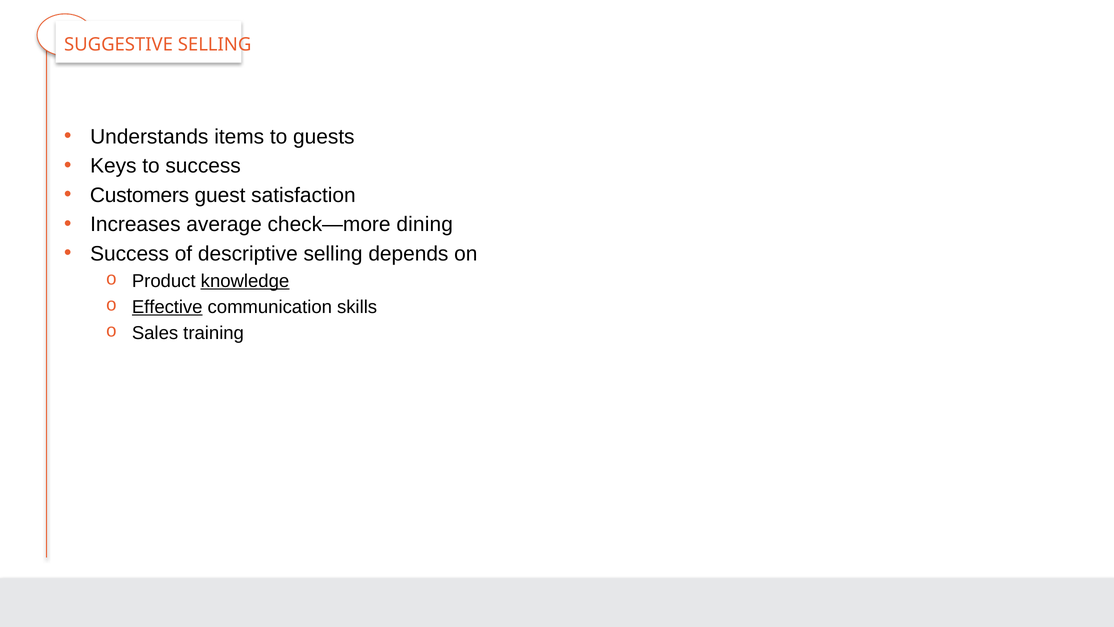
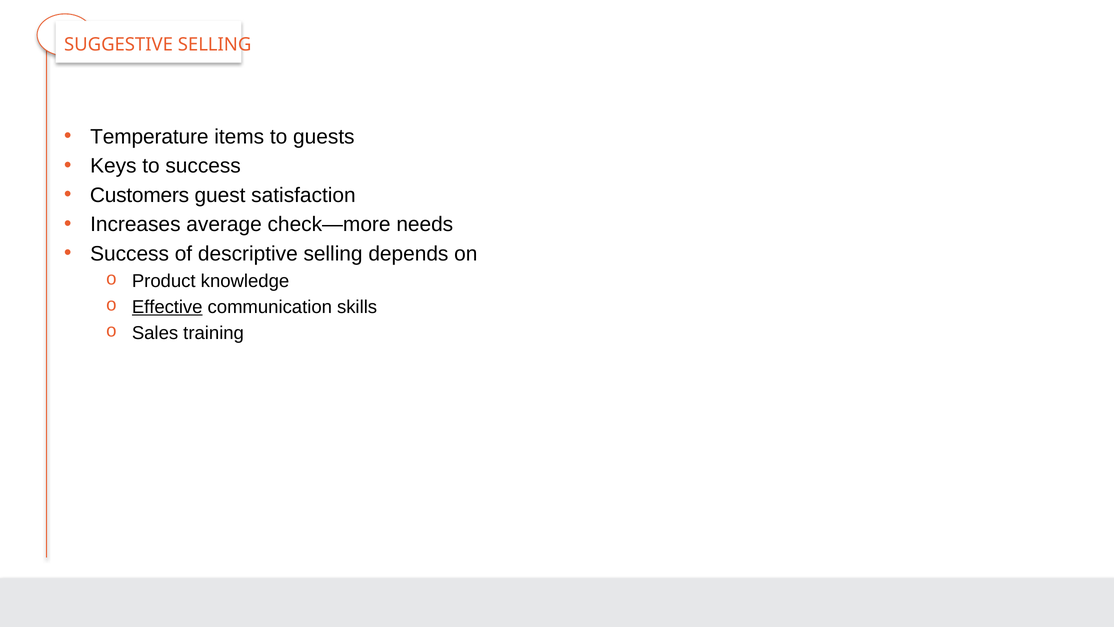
Understands: Understands -> Temperature (149, 137)
dining: dining -> needs (425, 224)
knowledge underline: present -> none (245, 281)
